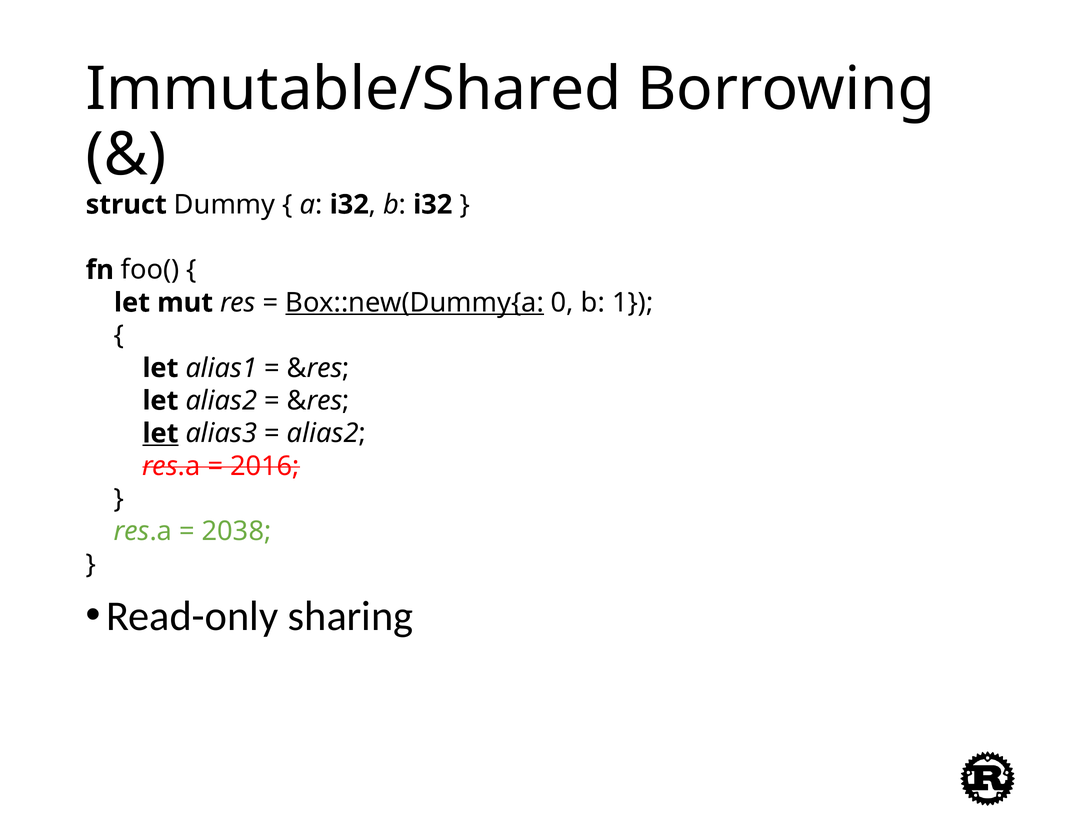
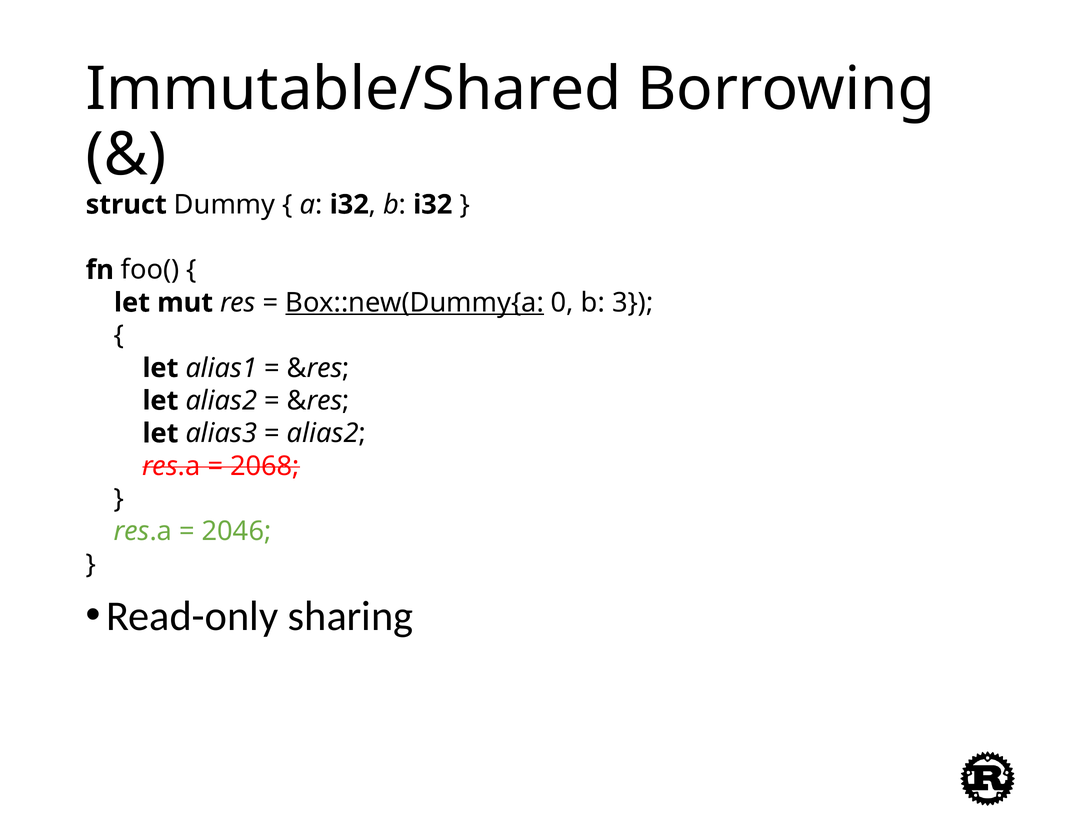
1: 1 -> 3 (633, 303)
let underline: present -> none (160, 434)
2016: 2016 -> 2068 (265, 466)
2038: 2038 -> 2046 (237, 532)
